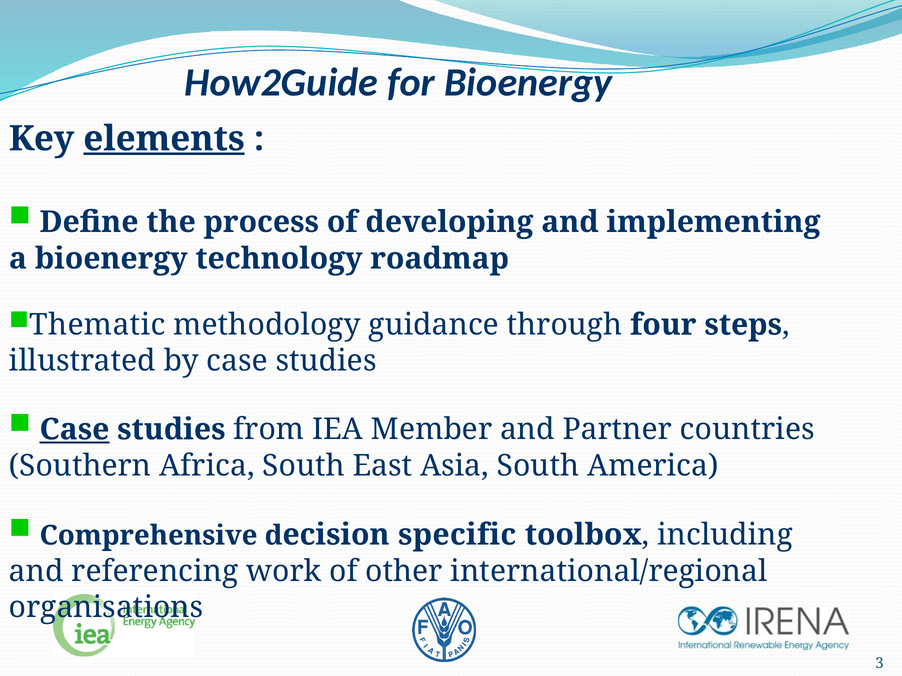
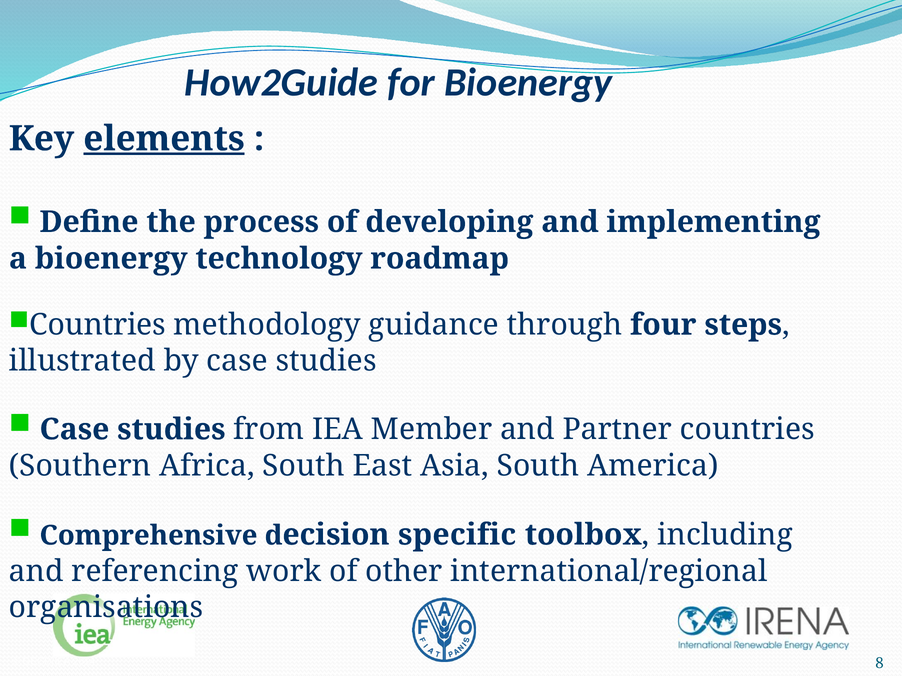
Thematic: Thematic -> Countries (98, 325)
Case underline: present -> none (74, 430)
3: 3 -> 8 (880, 664)
